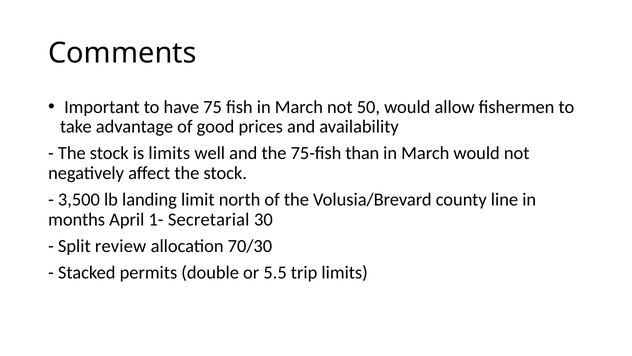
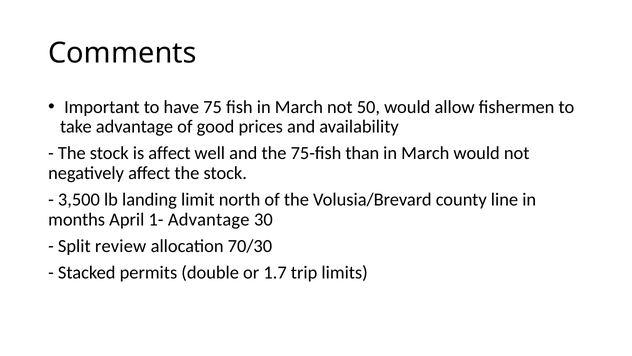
is limits: limits -> affect (169, 153)
1- Secretarial: Secretarial -> Advantage (209, 219)
5.5: 5.5 -> 1.7 (275, 272)
